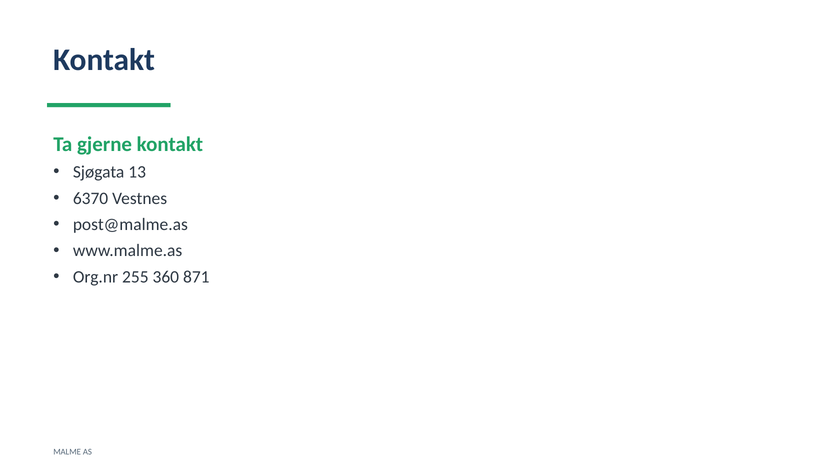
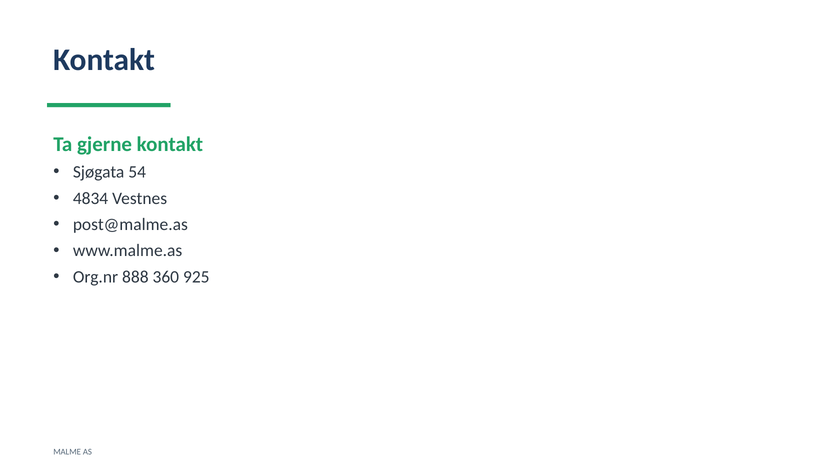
13: 13 -> 54 (137, 172)
6370: 6370 -> 4834 (91, 198)
255: 255 -> 888 (135, 277)
871: 871 -> 925 (196, 277)
